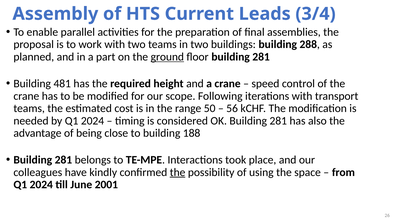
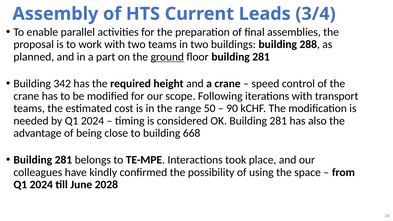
481: 481 -> 342 (62, 84)
56: 56 -> 90 (232, 108)
188: 188 -> 668 (192, 133)
the underline: present -> none (178, 172)
2001: 2001 -> 2028 (106, 185)
